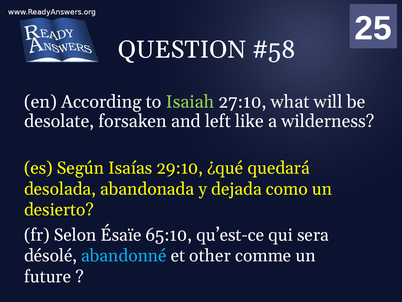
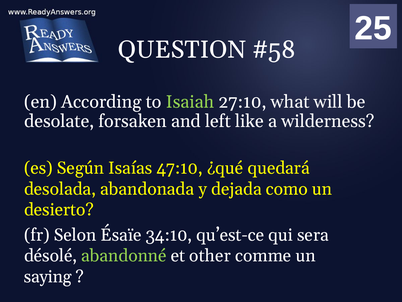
29:10: 29:10 -> 47:10 (180, 168)
65:10: 65:10 -> 34:10 (169, 235)
abandonné colour: light blue -> light green (124, 255)
future: future -> saying (48, 276)
